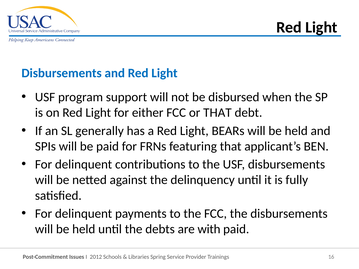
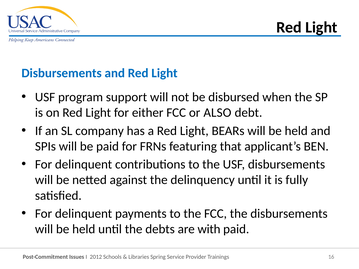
or THAT: THAT -> ALSO (217, 113)
generally: generally -> company (100, 131)
